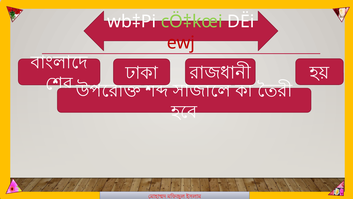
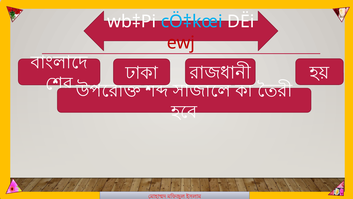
cÖ‡kœi colour: light green -> light blue (192, 22)
